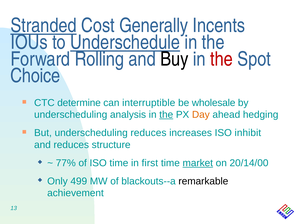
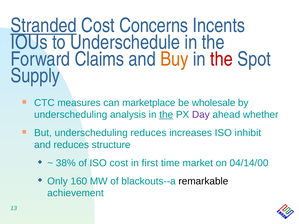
Generally: Generally -> Concerns (154, 26)
Underschedule underline: present -> none (125, 42)
Rolling: Rolling -> Claims (99, 59)
Buy colour: black -> orange (174, 59)
Choice: Choice -> Supply (35, 76)
determine: determine -> measures (79, 103)
interruptible: interruptible -> marketplace (149, 103)
Day colour: orange -> purple (201, 115)
hedging: hedging -> whether (261, 115)
77%: 77% -> 38% (66, 163)
ISO time: time -> cost (119, 163)
market underline: present -> none (198, 163)
20/14/00: 20/14/00 -> 04/14/00 (249, 163)
499: 499 -> 160 (79, 181)
